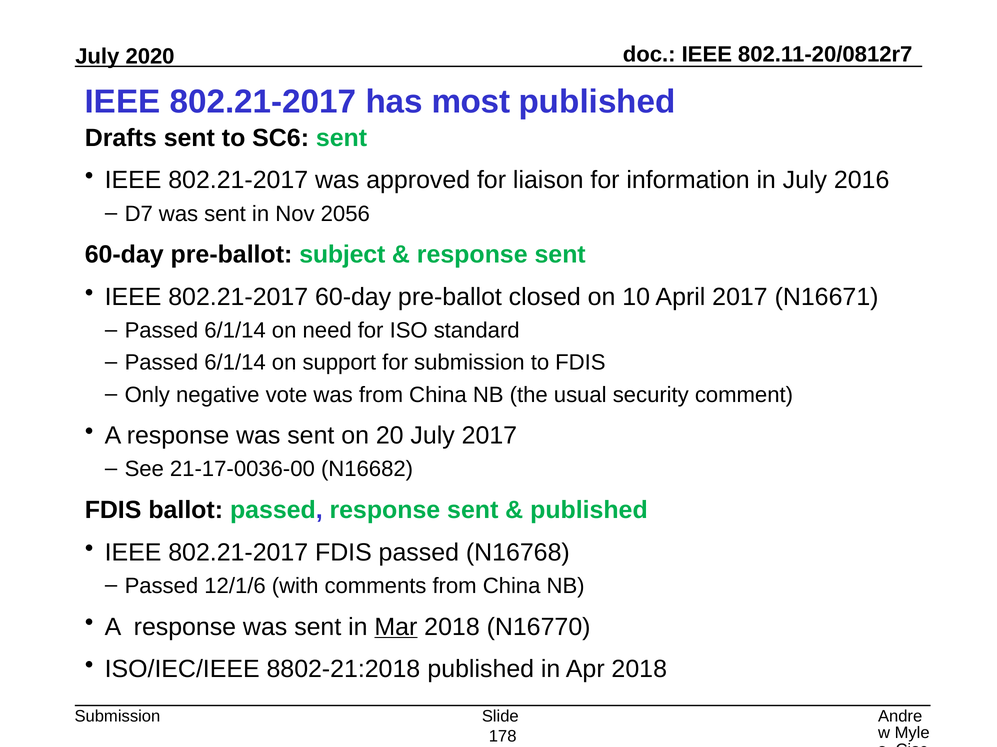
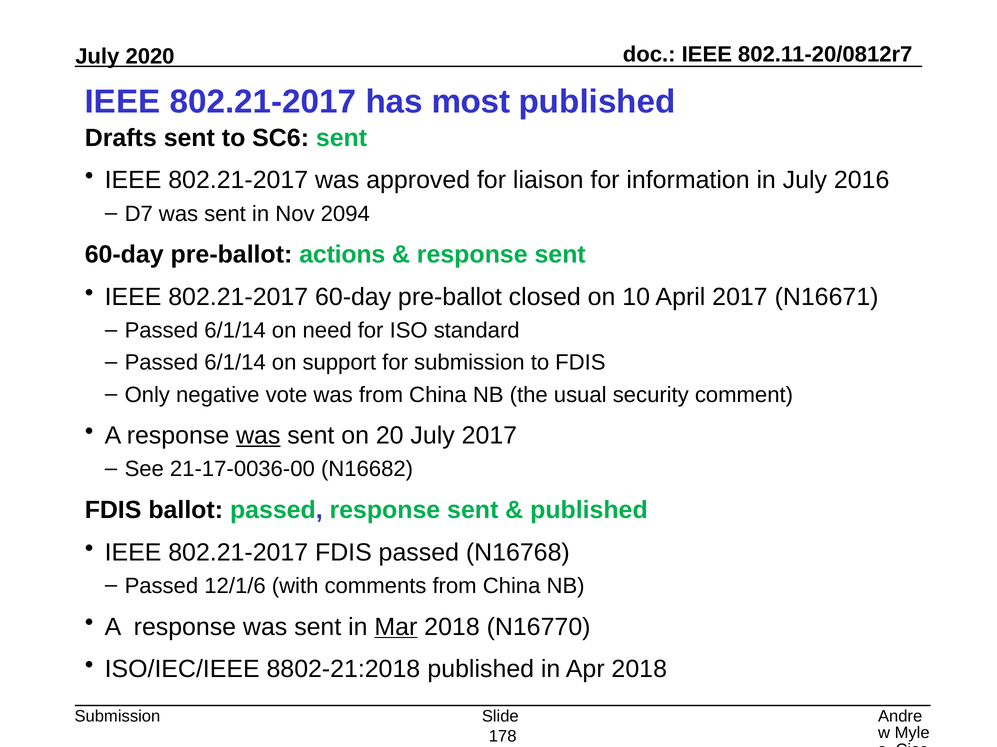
2056: 2056 -> 2094 (345, 214)
subject: subject -> actions (342, 255)
was underline: none -> present (258, 436)
